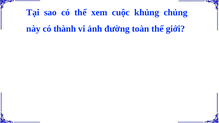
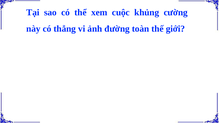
chủng: chủng -> cường (176, 12)
thành: thành -> thẳng (65, 29)
